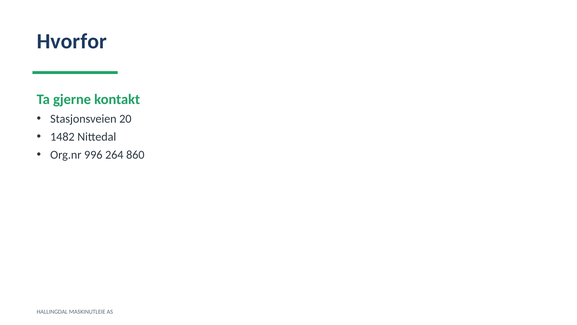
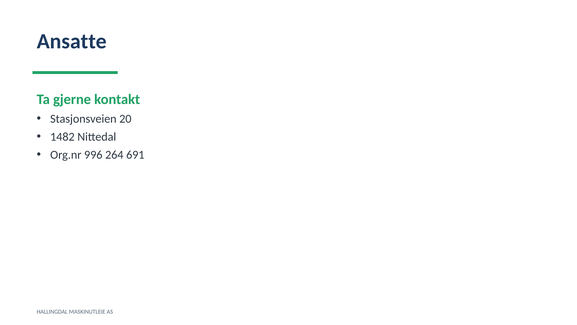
Hvorfor: Hvorfor -> Ansatte (72, 41)
860: 860 -> 691 (135, 155)
